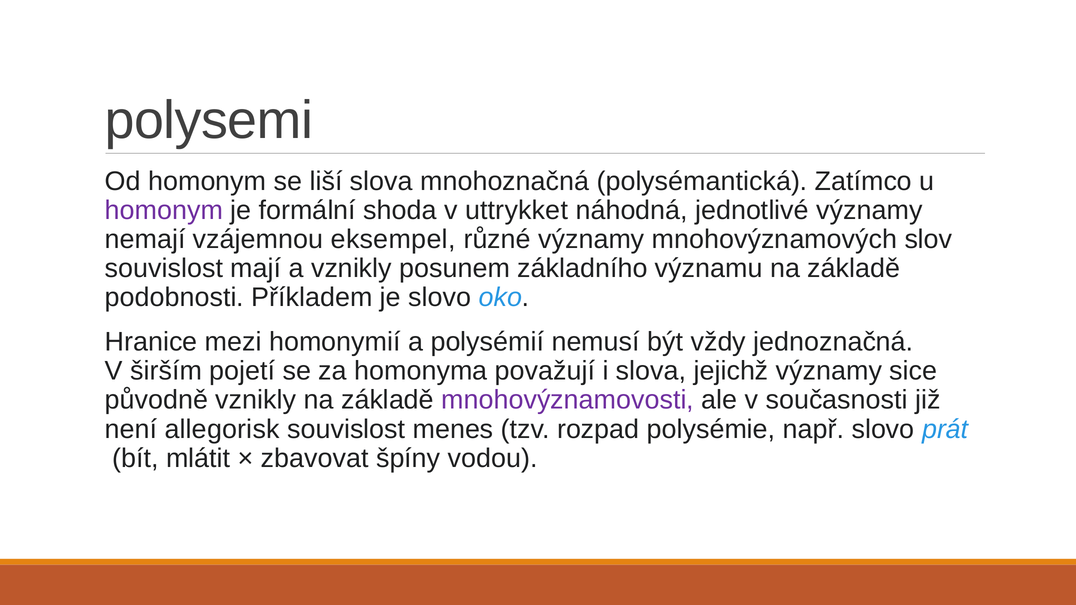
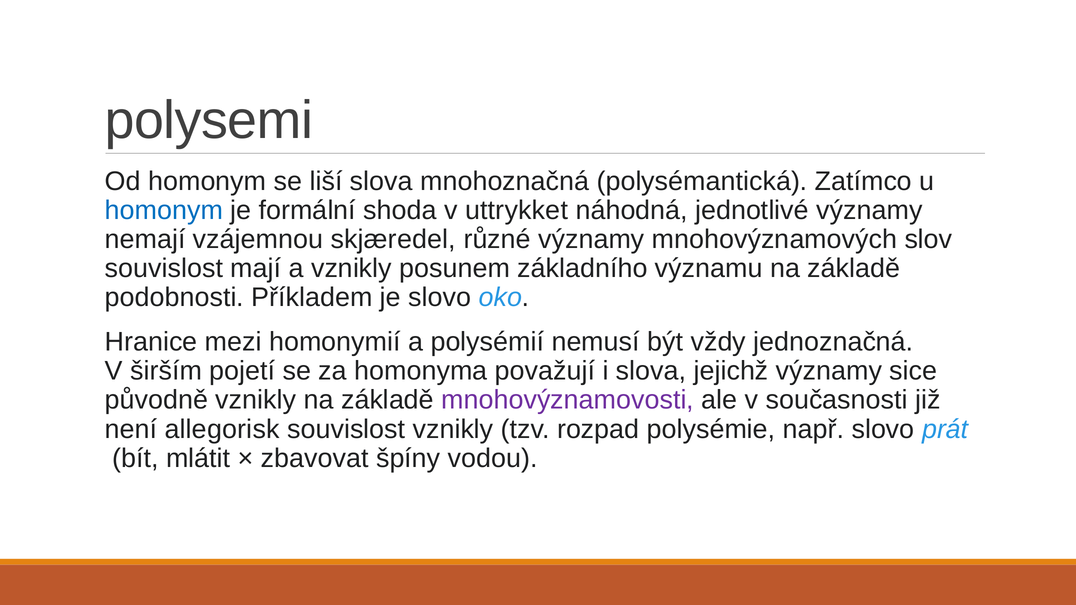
homonym colour: purple -> blue (164, 210)
eksempel: eksempel -> skjæredel (393, 239)
souvislost menes: menes -> vznikly (453, 429)
